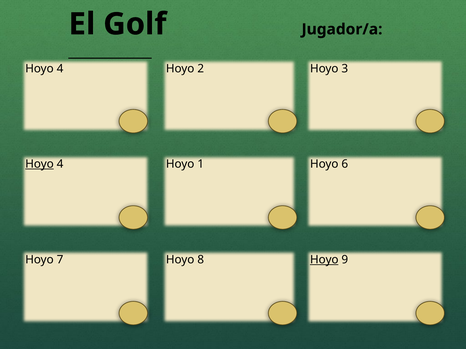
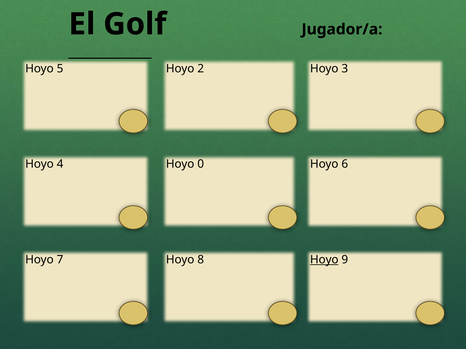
4: 4 -> 5 (60, 69)
Hoyo underline: present -> none (40, 164)
1: 1 -> 0 (201, 164)
